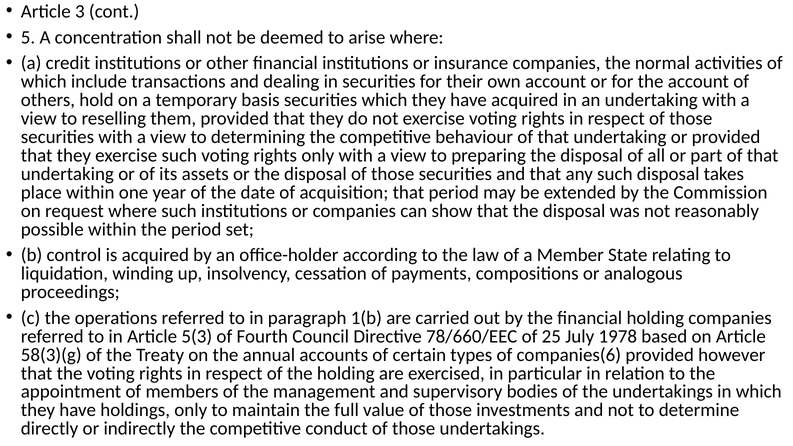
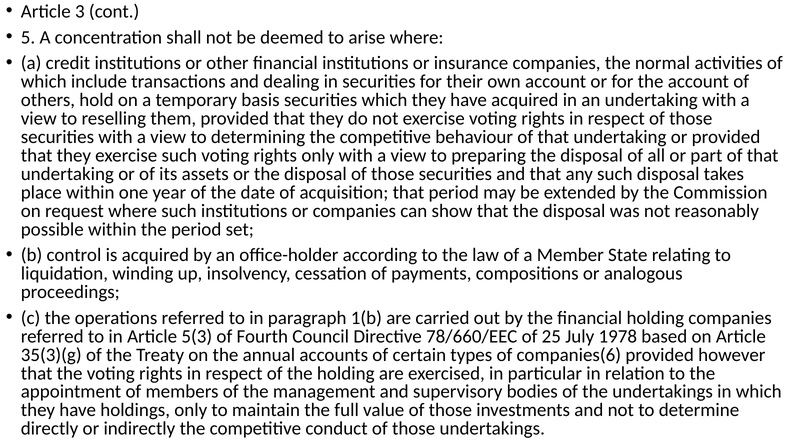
58(3)(g: 58(3)(g -> 35(3)(g (51, 355)
